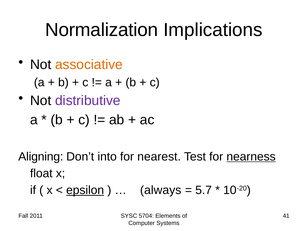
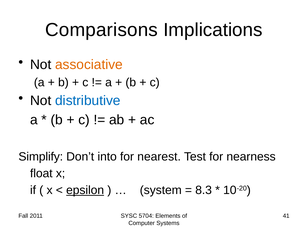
Normalization: Normalization -> Comparisons (101, 30)
distributive colour: purple -> blue (88, 101)
Aligning: Aligning -> Simplify (41, 157)
nearness underline: present -> none (251, 157)
always: always -> system (161, 190)
5.7: 5.7 -> 8.3 (204, 190)
